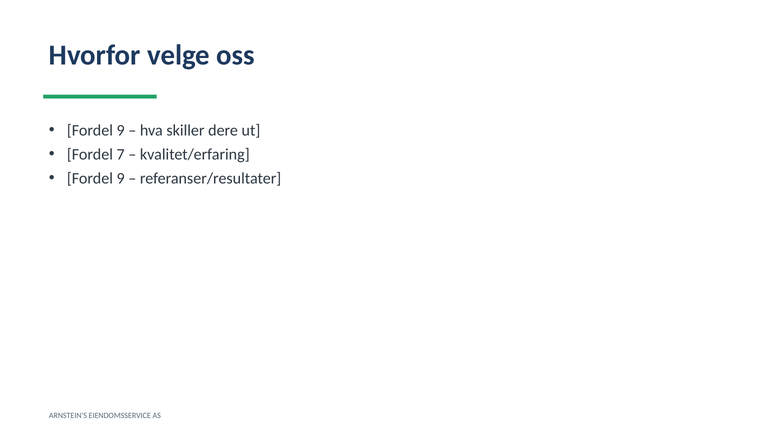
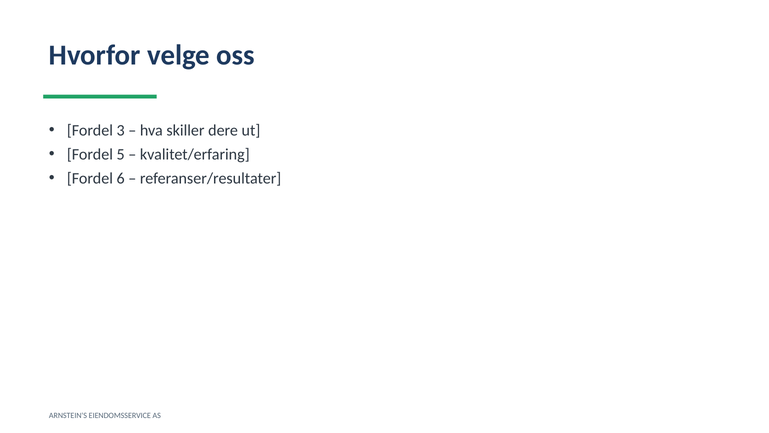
9: 9 -> 3 (121, 130)
7: 7 -> 5 (121, 154)
9: 9 -> 6 (121, 178)
